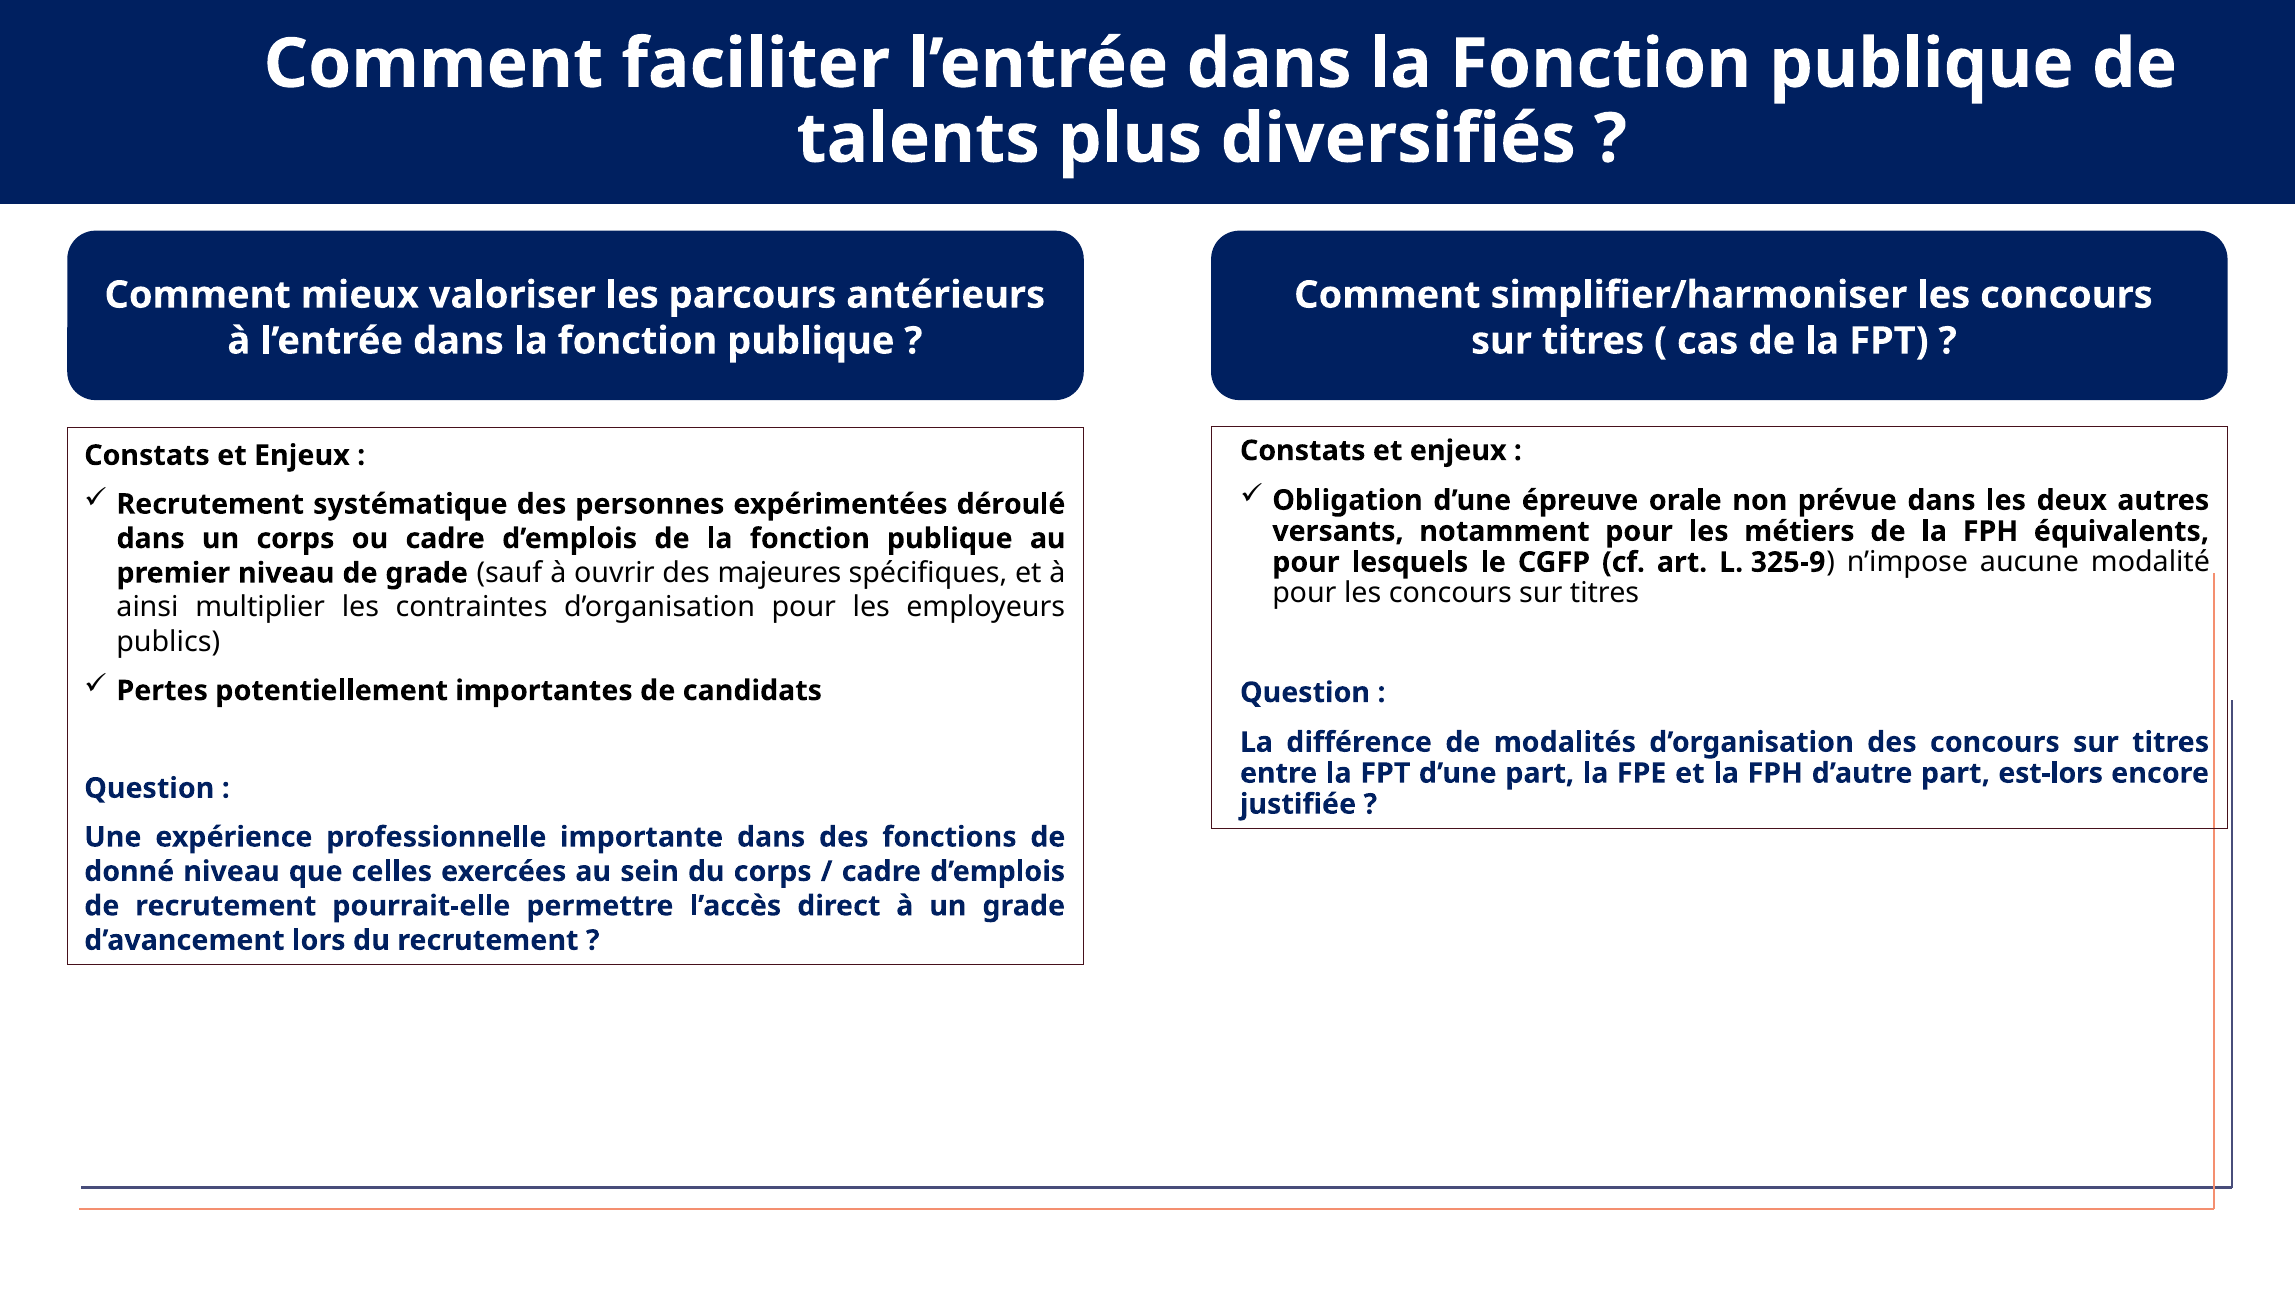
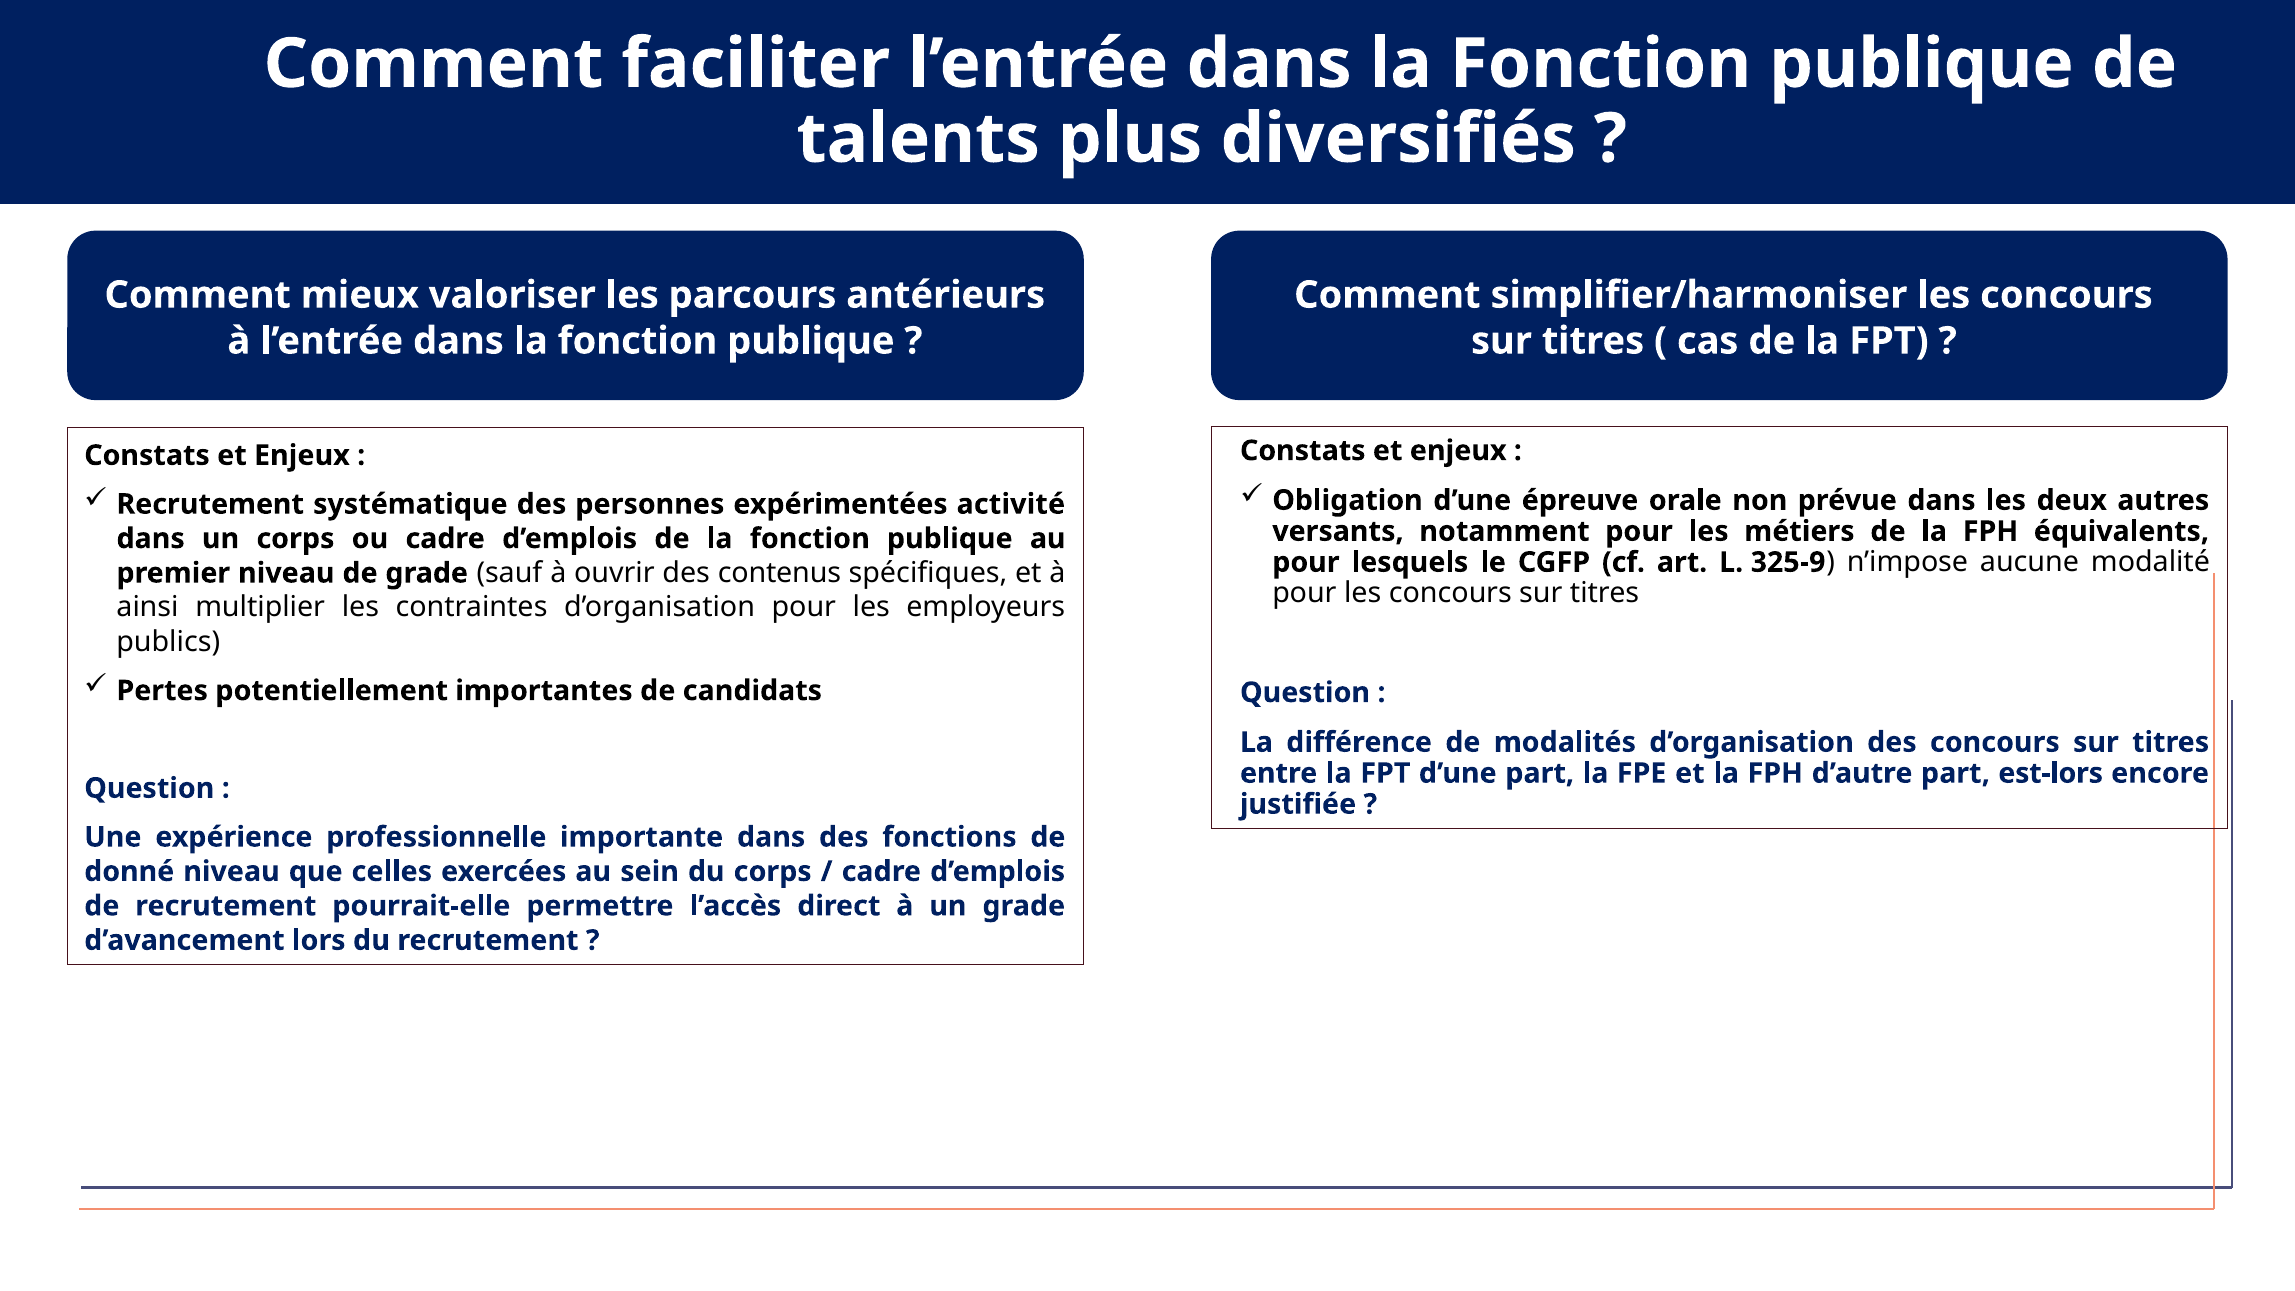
déroulé: déroulé -> activité (1011, 504)
majeures: majeures -> contenus (779, 573)
